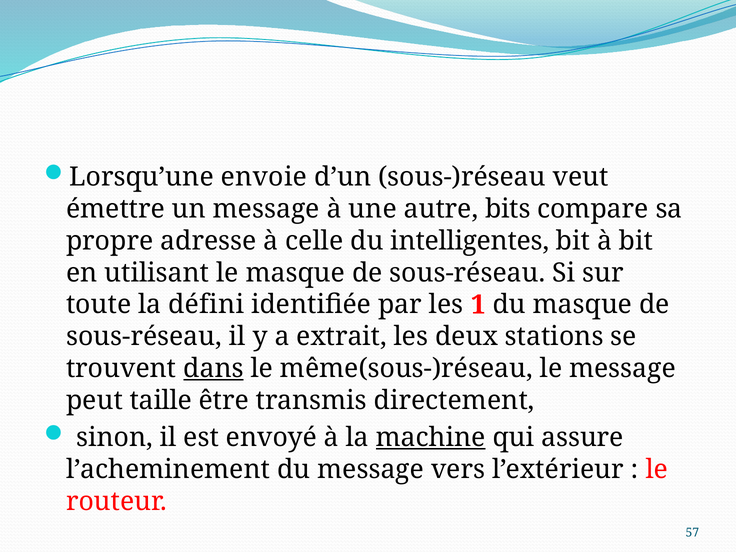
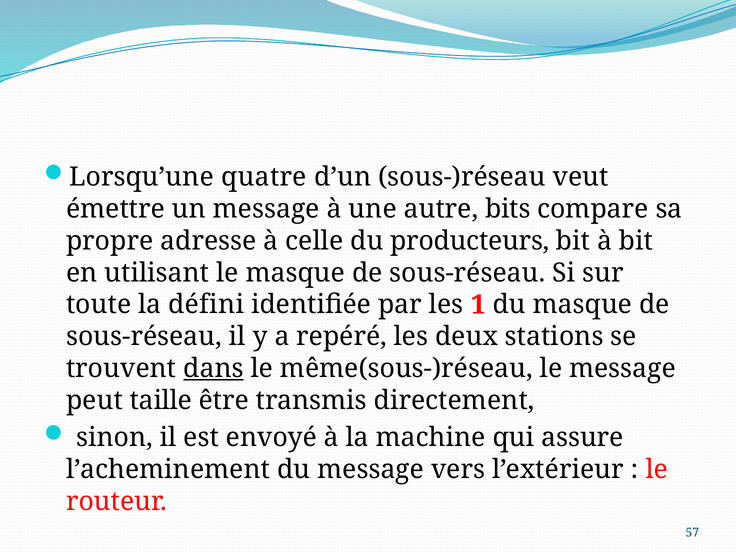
envoie: envoie -> quatre (264, 177)
intelligentes: intelligentes -> producteurs (470, 241)
extrait: extrait -> repéré (342, 337)
machine underline: present -> none (431, 437)
